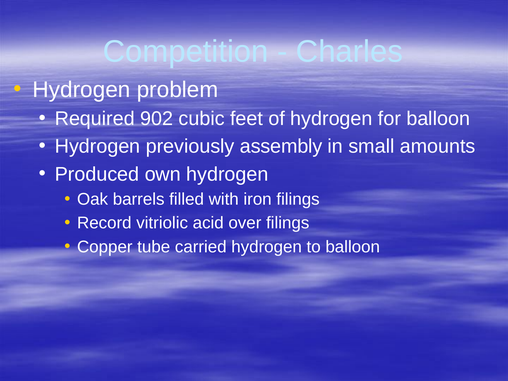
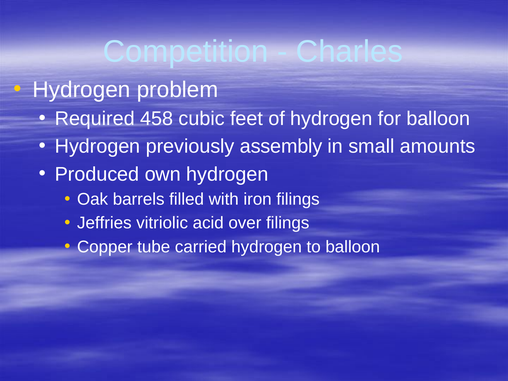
902: 902 -> 458 (157, 119)
Record: Record -> Jeffries (104, 223)
